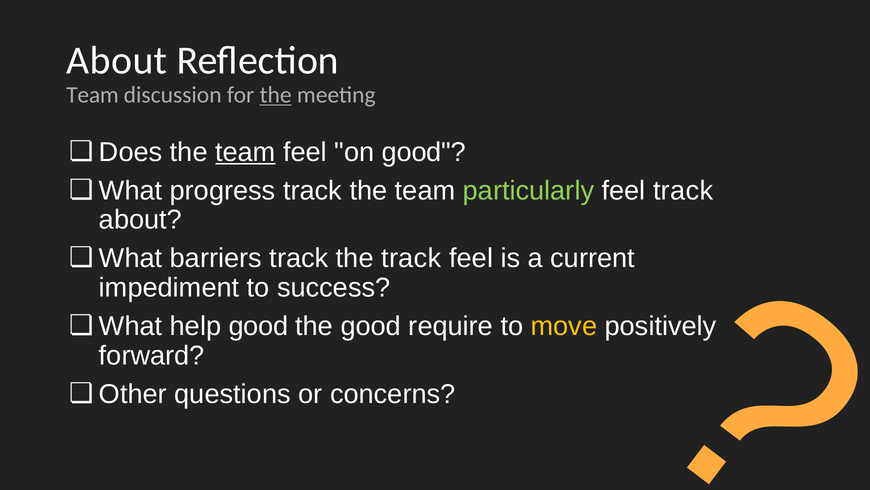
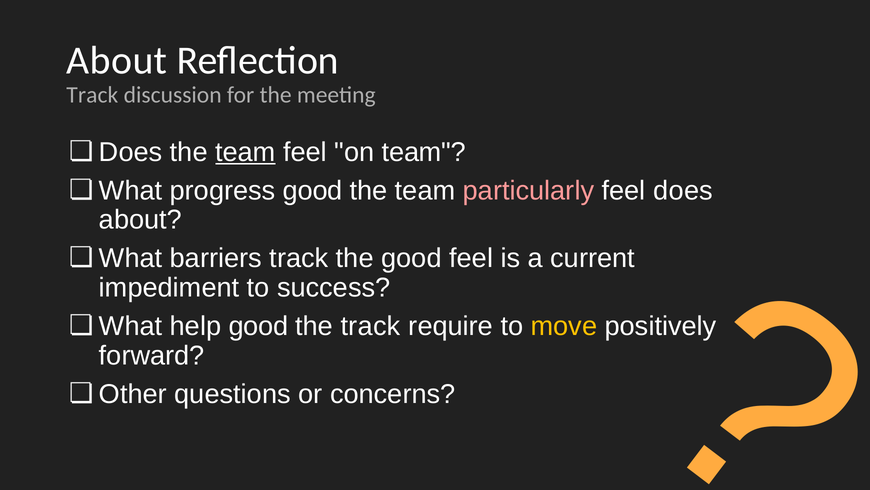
Team: Team -> Track (92, 95)
the underline: present -> none (276, 95)
on good: good -> team (424, 152)
progress track: track -> good (313, 190)
particularly colour: light green -> pink (528, 190)
feel track: track -> does (683, 190)
the track: track -> good (411, 258)
the good: good -> track (371, 326)
